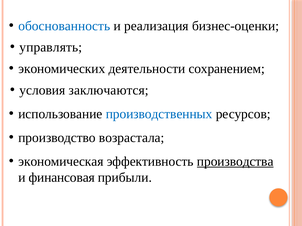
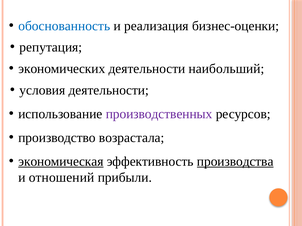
управлять: управлять -> репутация (51, 47)
сохранением: сохранением -> наибольший (227, 69)
условия заключаются: заключаются -> деятельности (109, 90)
производственных colour: blue -> purple (159, 114)
экономическая underline: none -> present (61, 162)
финансовая: финансовая -> отношений (62, 178)
